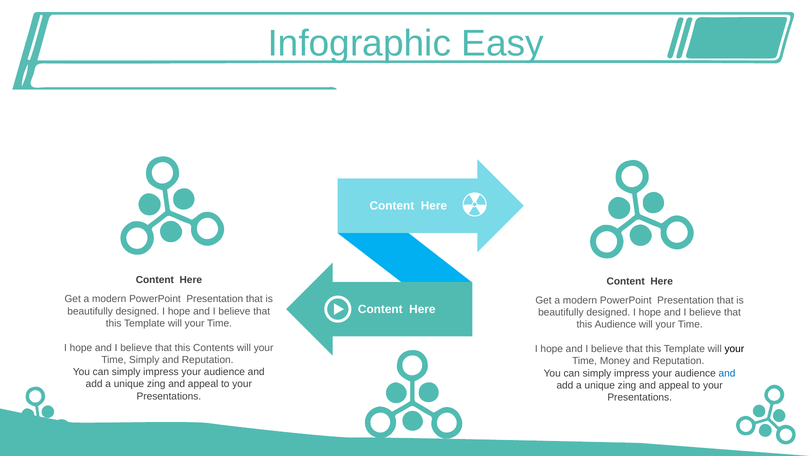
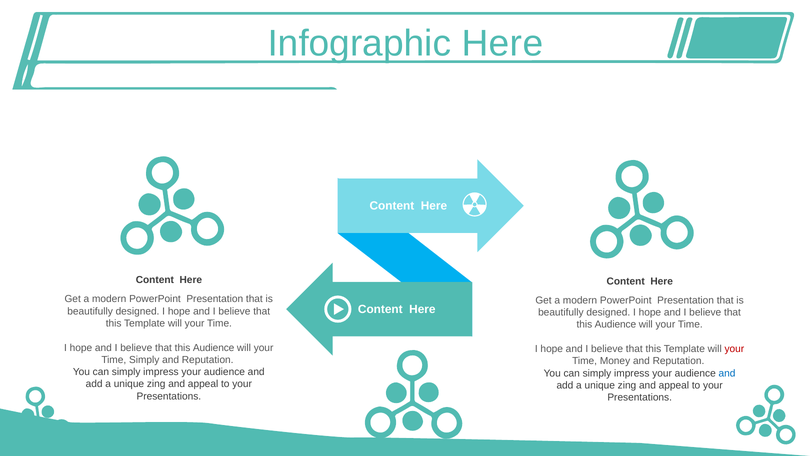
Infographic Easy: Easy -> Here (503, 44)
Contents: Contents -> Audience (214, 347)
your colour: black -> red (734, 349)
